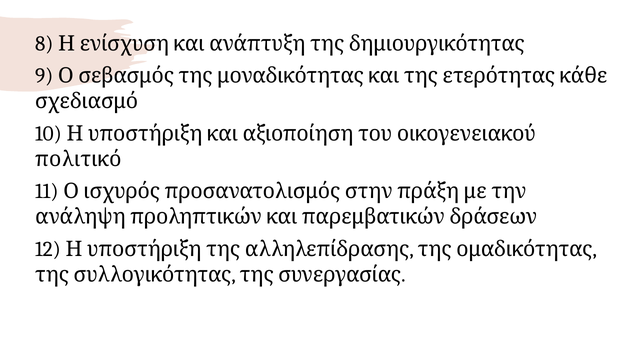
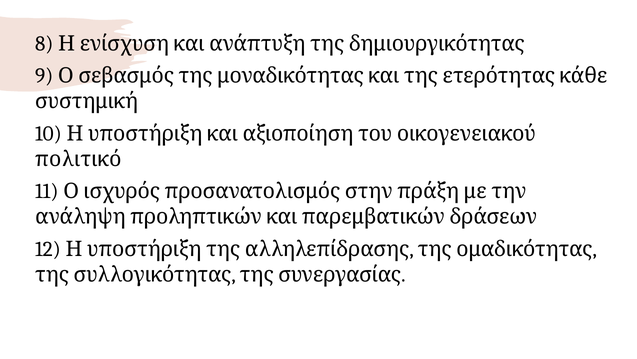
σχεδιασμό: σχεδιασμό -> συστημική (87, 101)
